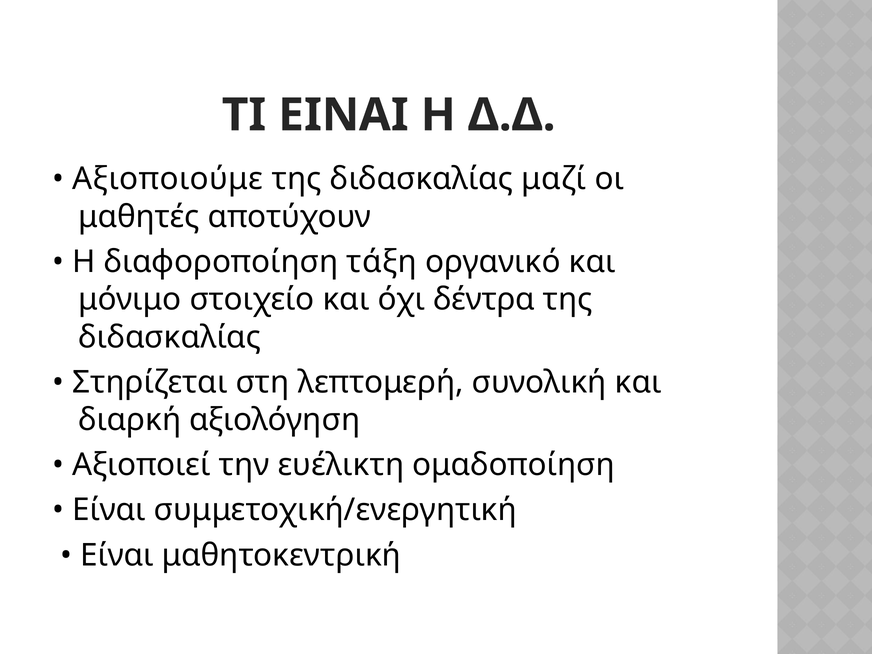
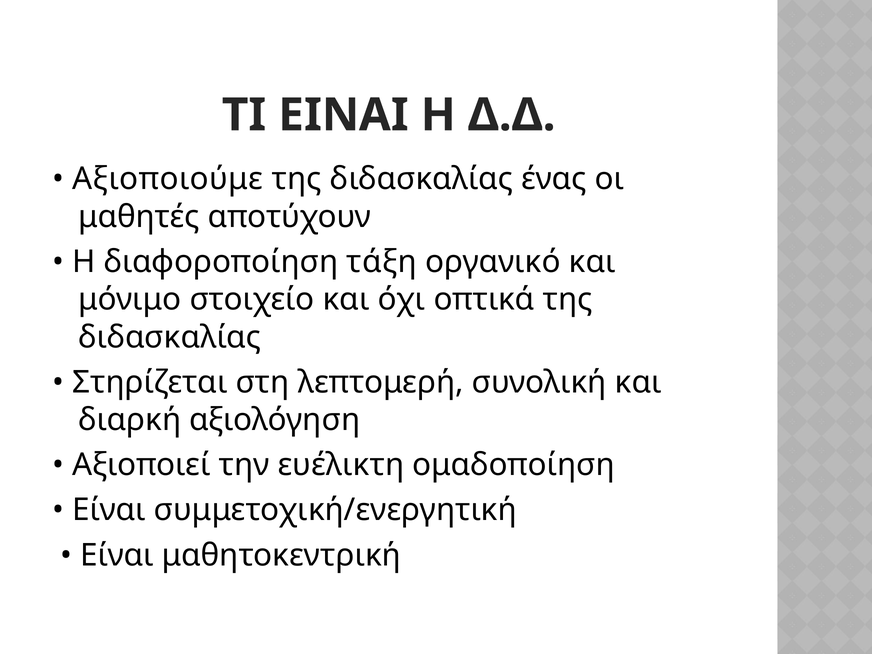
μαζί: μαζί -> ένας (554, 179)
δέντρα: δέντρα -> οπτικά (484, 299)
